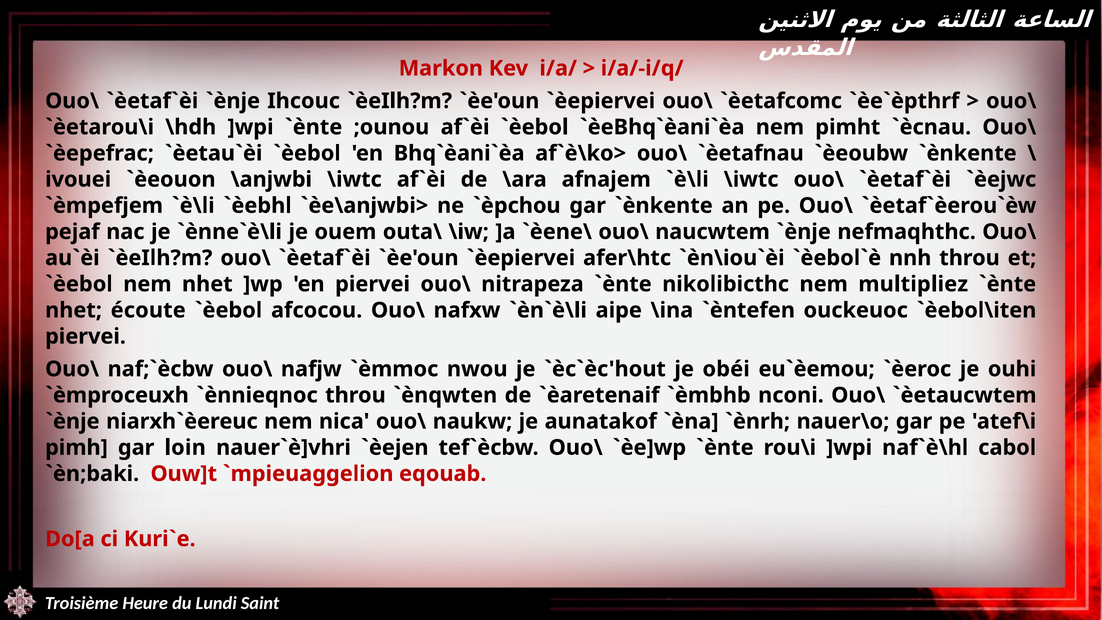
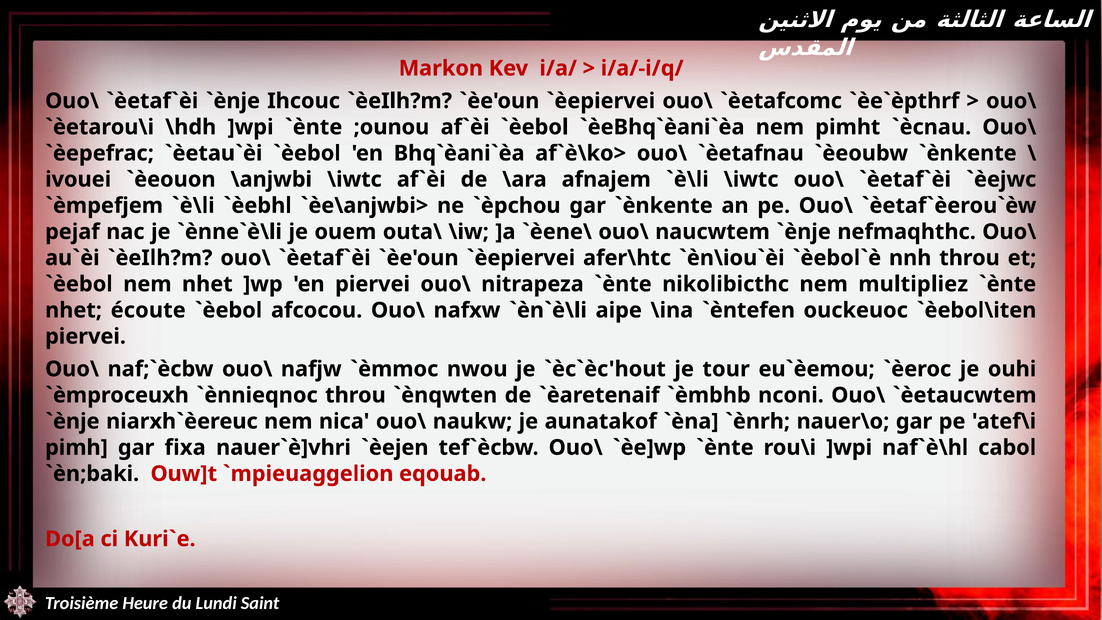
obéi: obéi -> tour (726, 369)
loin: loin -> fixa (185, 447)
